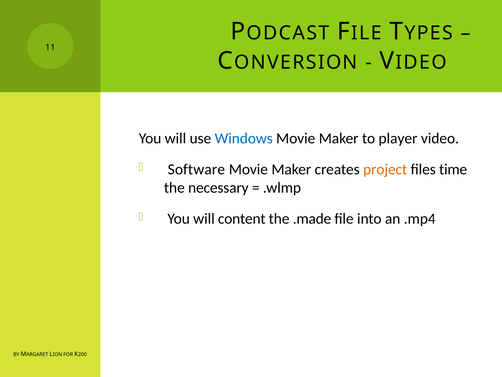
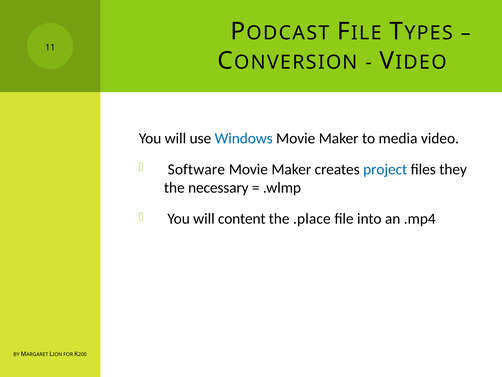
player: player -> media (398, 138)
project colour: orange -> blue (385, 169)
time: time -> they (453, 169)
.made: .made -> .place (312, 219)
